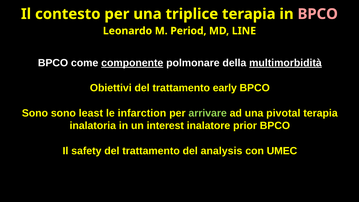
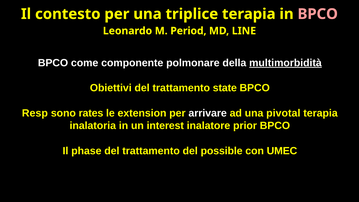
componente underline: present -> none (132, 63)
early: early -> state (225, 88)
Sono: Sono -> Resp (35, 113)
least: least -> rates (91, 113)
infarction: infarction -> extension (142, 113)
arrivare colour: light green -> white (208, 113)
safety: safety -> phase (86, 151)
analysis: analysis -> possible (222, 151)
